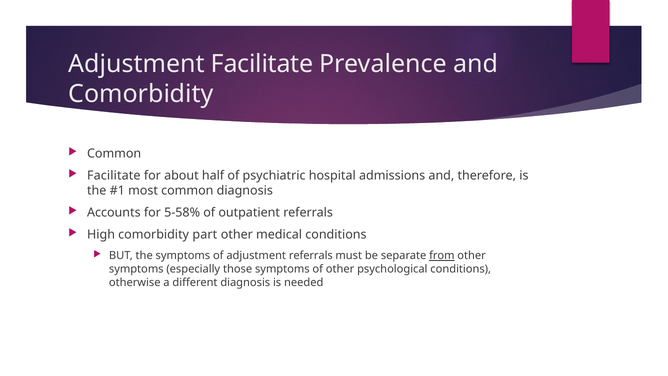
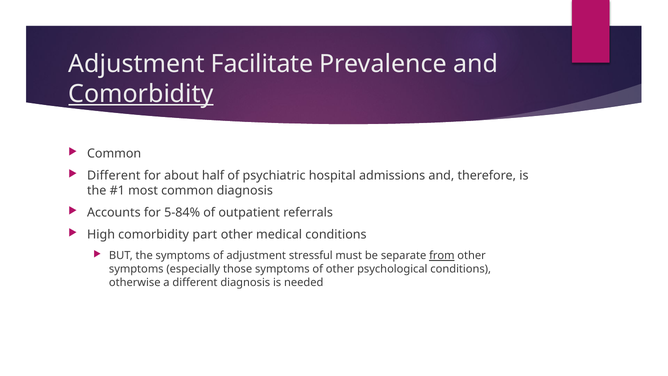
Comorbidity underline: none -> present (141, 94)
Facilitate: Facilitate -> Different (114, 176)
5-58%: 5-58% -> 5-84% (182, 213)
adjustment referrals: referrals -> stressful (311, 256)
